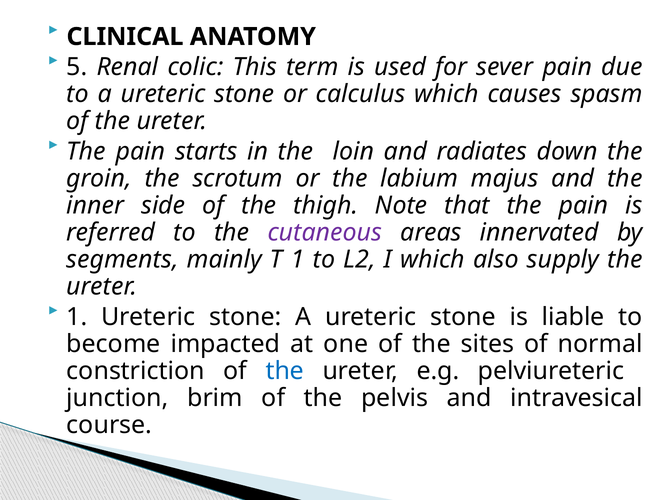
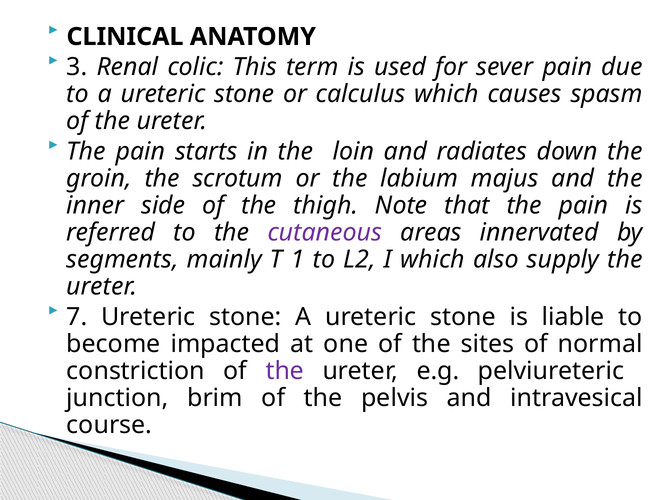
5: 5 -> 3 (77, 67)
1: 1 -> 7 (77, 317)
the colour: blue -> purple (285, 371)
